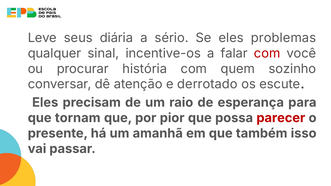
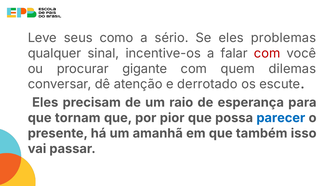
diária: diária -> como (116, 38)
história: história -> gigante (145, 69)
sozinho: sozinho -> dilemas (292, 69)
parecer colour: red -> blue (281, 118)
